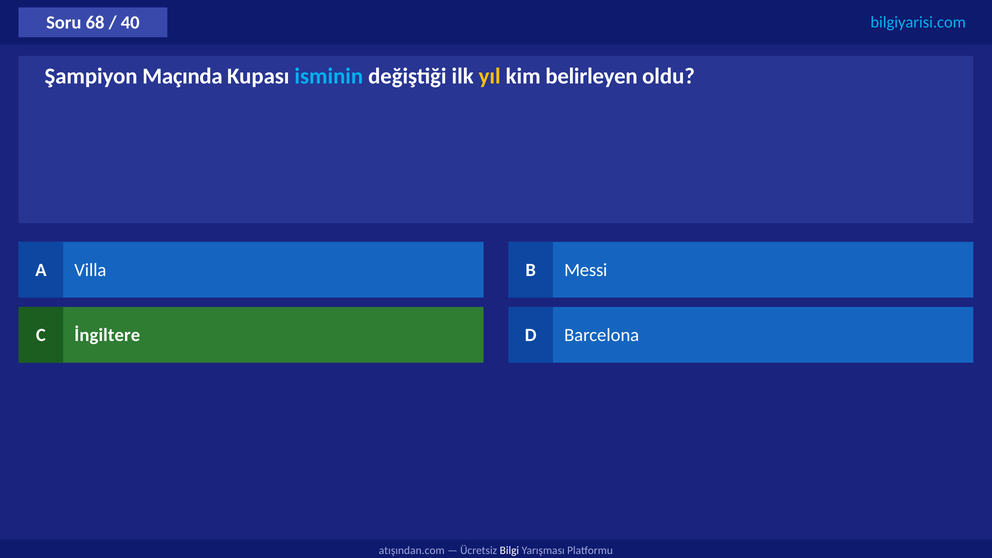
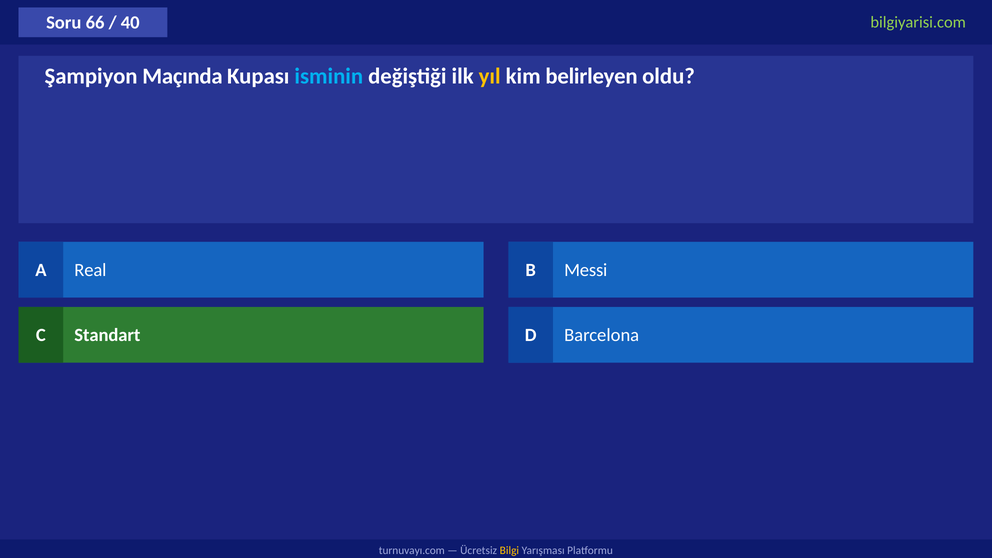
68: 68 -> 66 (95, 23)
bilgiyarisi.com colour: light blue -> light green (918, 22)
Villa: Villa -> Real (90, 270)
İngiltere: İngiltere -> Standart (107, 335)
atışından.com: atışından.com -> turnuvayı.com (412, 550)
Bilgi colour: white -> yellow (509, 550)
